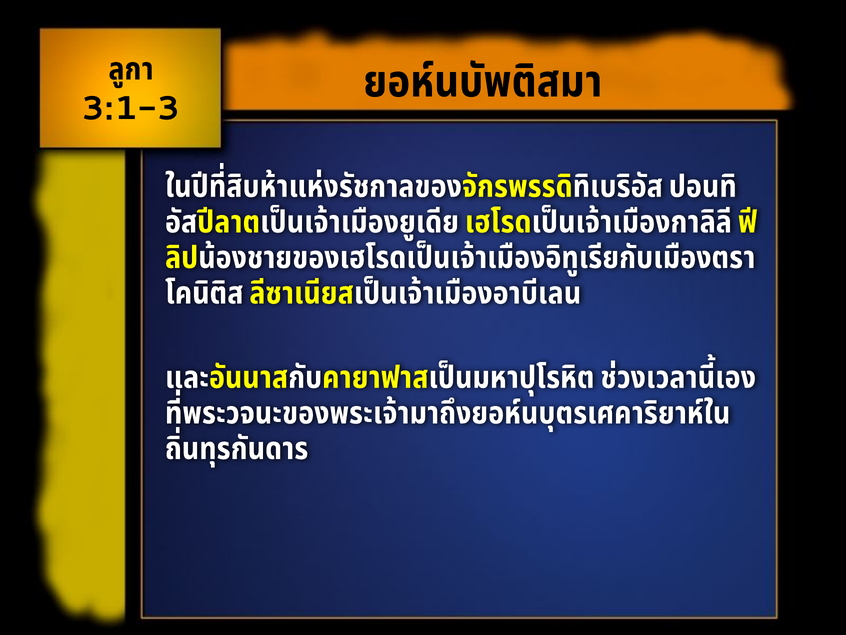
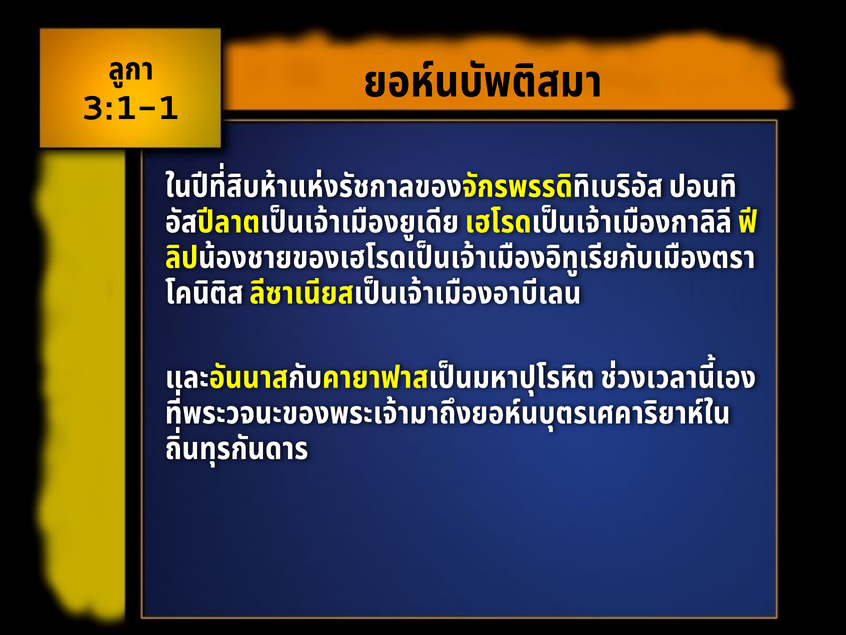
3:1-3: 3:1-3 -> 3:1-1 (131, 108)
